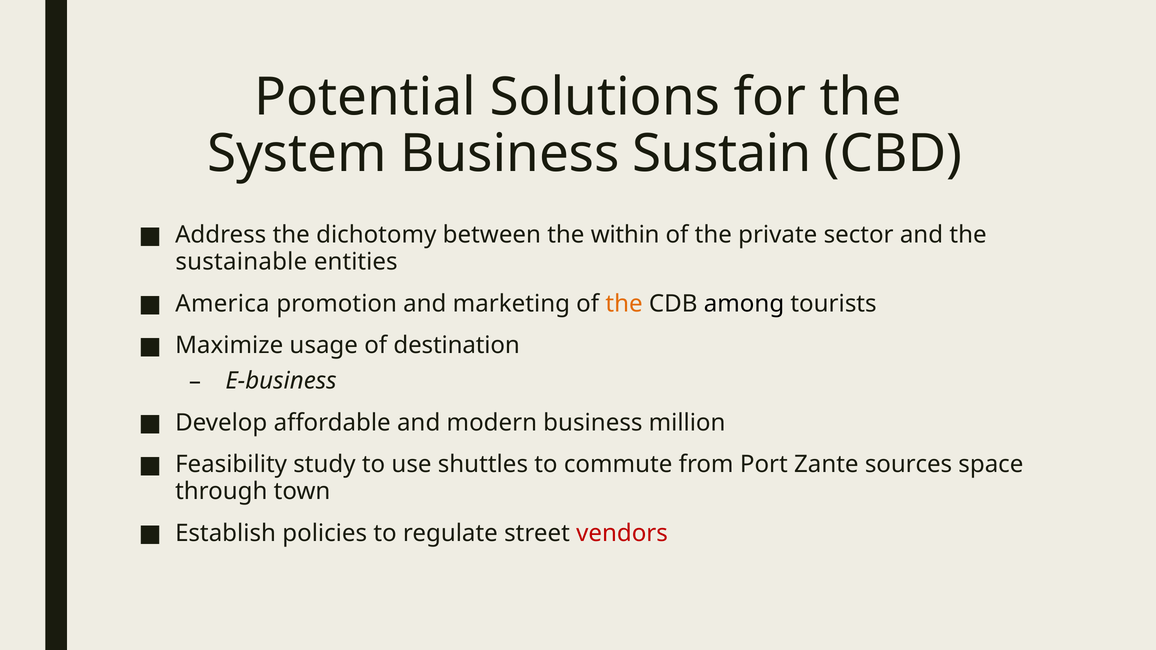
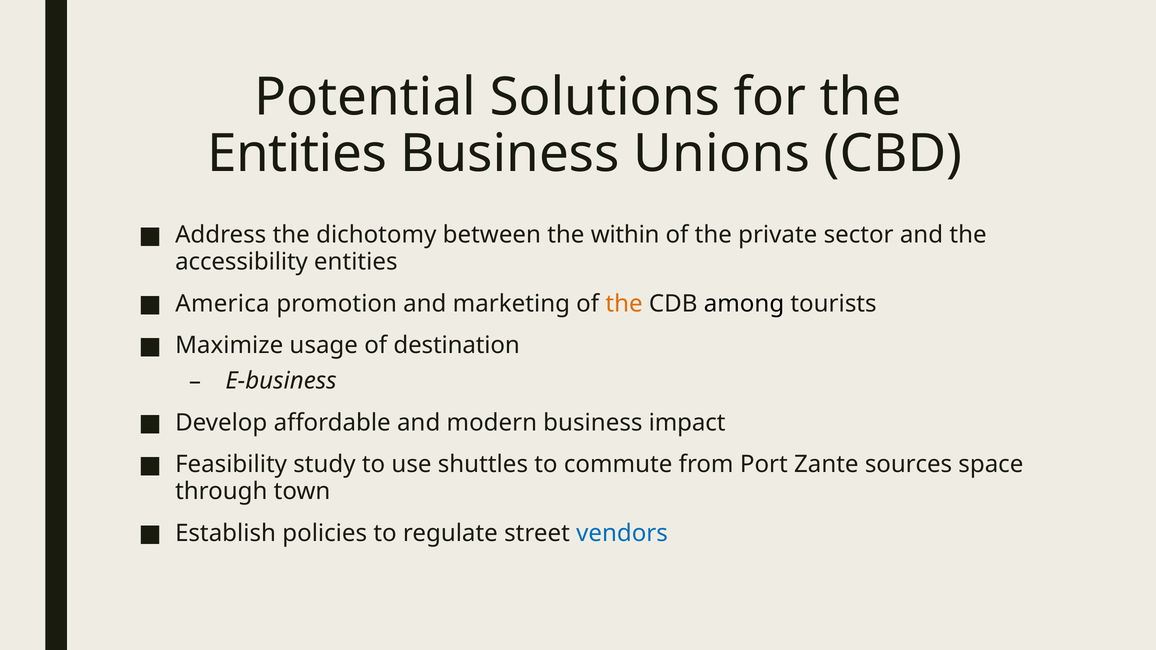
System: System -> Entities (297, 154)
Sustain: Sustain -> Unions (722, 154)
sustainable: sustainable -> accessibility (242, 262)
million: million -> impact (687, 423)
vendors colour: red -> blue (622, 533)
